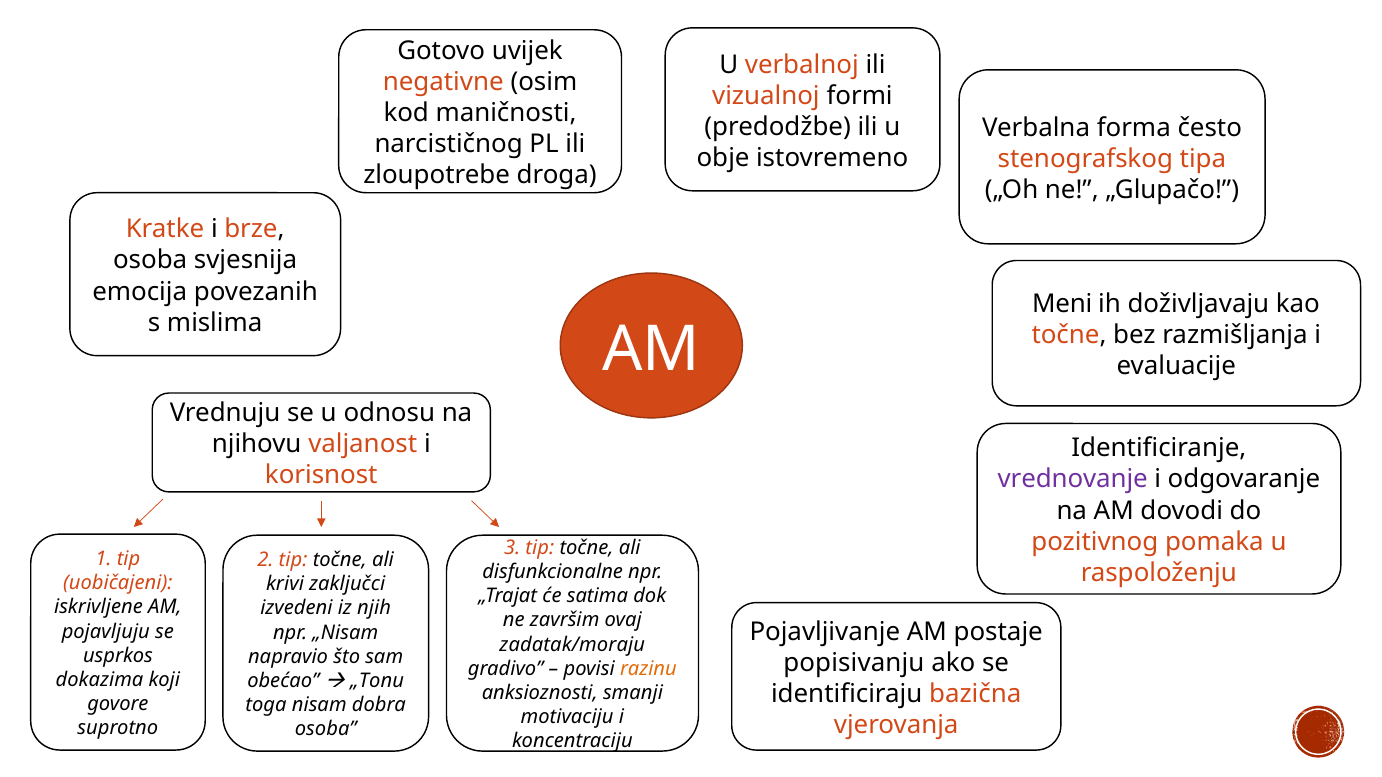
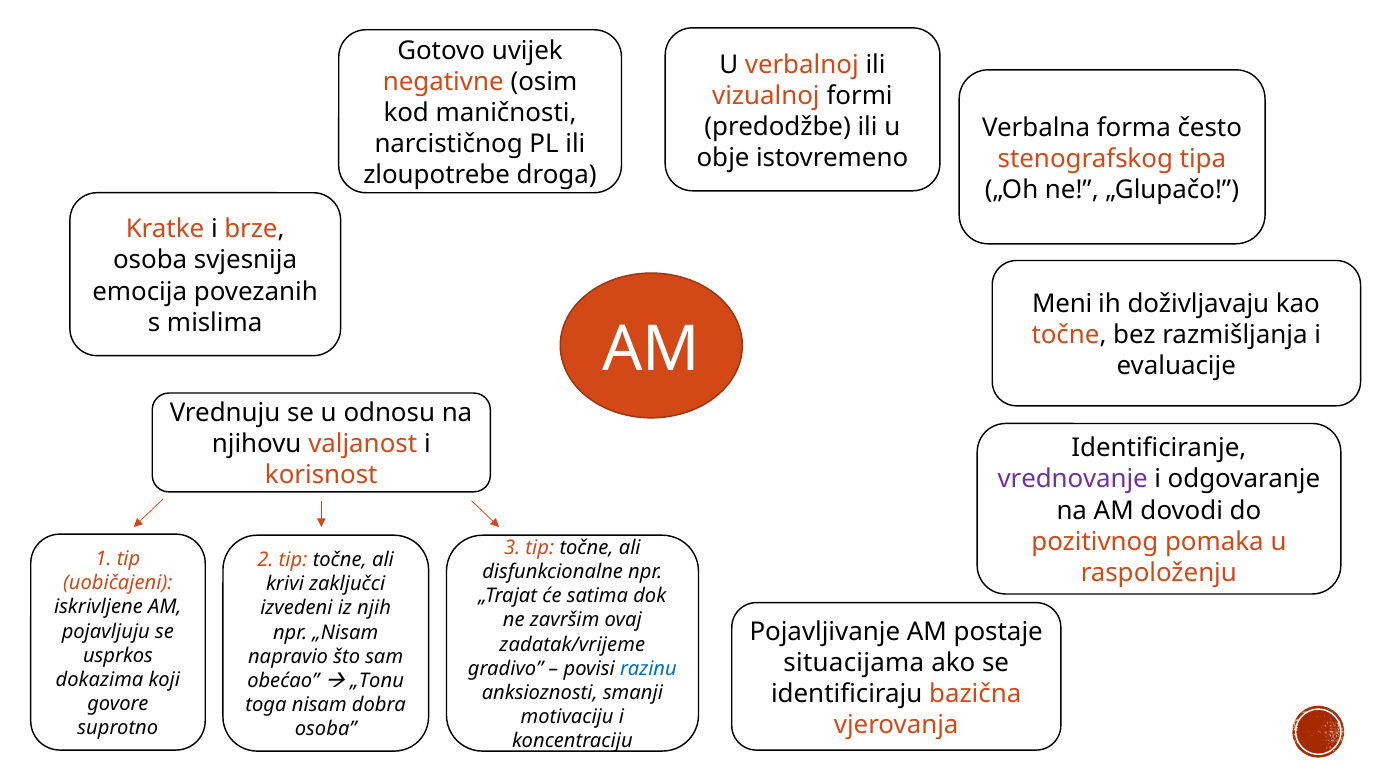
zadatak/moraju: zadatak/moraju -> zadatak/vrijeme (572, 645)
popisivanju: popisivanju -> situacijama (854, 663)
razinu colour: orange -> blue (648, 669)
